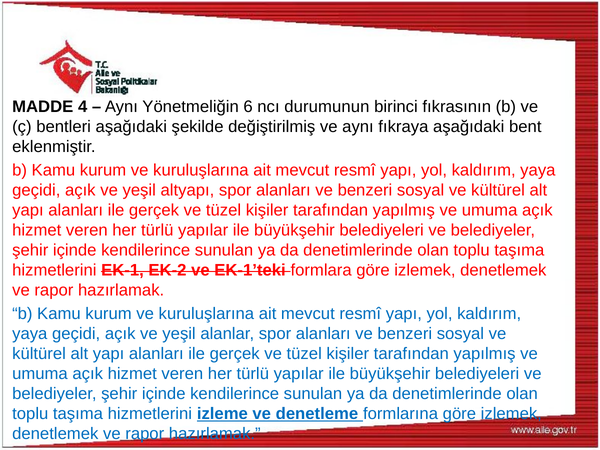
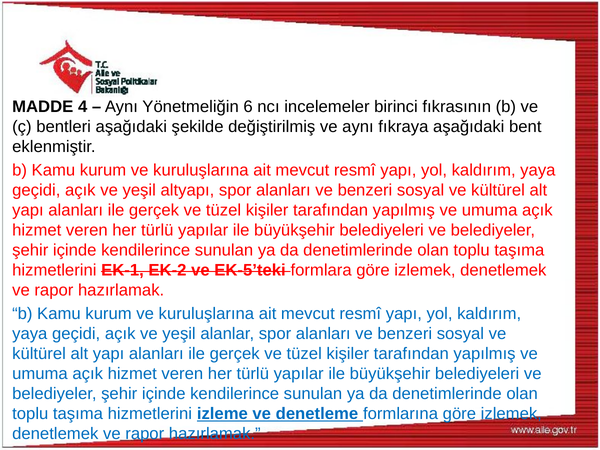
durumunun: durumunun -> incelemeler (327, 107)
EK-1’teki: EK-1’teki -> EK-5’teki (250, 270)
